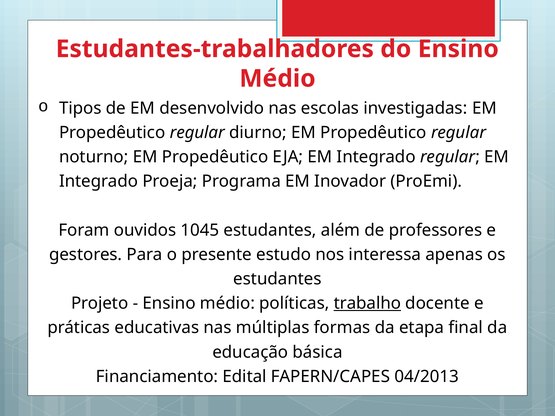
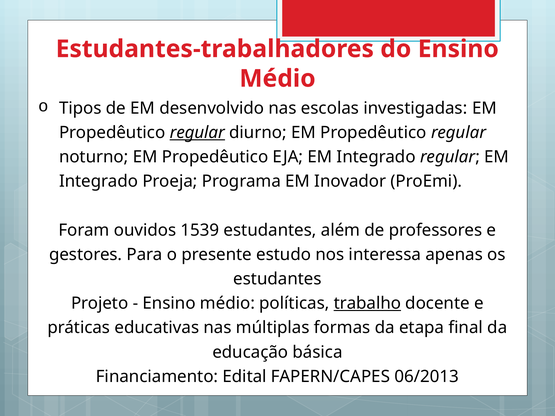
regular underline: none -> present (197, 133)
1045: 1045 -> 1539 (200, 230)
04/2013: 04/2013 -> 06/2013 (427, 377)
